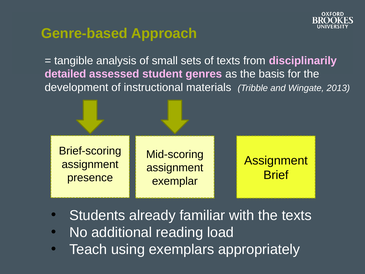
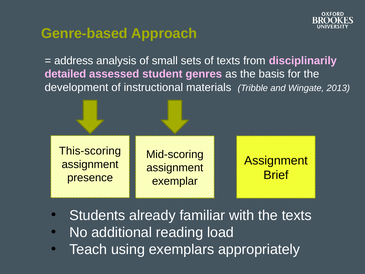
tangible: tangible -> address (74, 61)
Brief-scoring: Brief-scoring -> This-scoring (90, 151)
